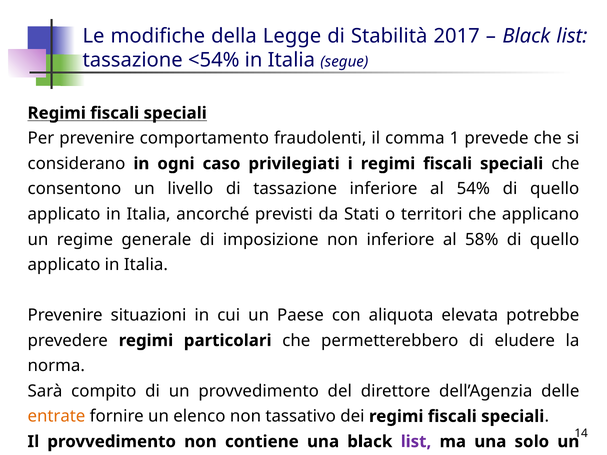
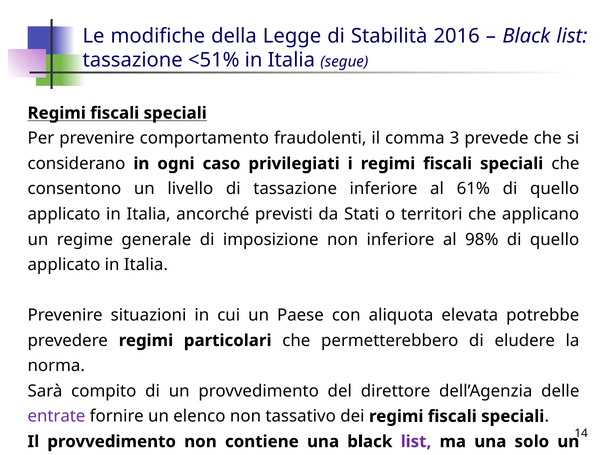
2017: 2017 -> 2016 (457, 36)
<54%: <54% -> <51% (214, 60)
1: 1 -> 3 (454, 138)
54%: 54% -> 61% (473, 189)
58%: 58% -> 98% (482, 240)
entrate colour: orange -> purple (56, 417)
